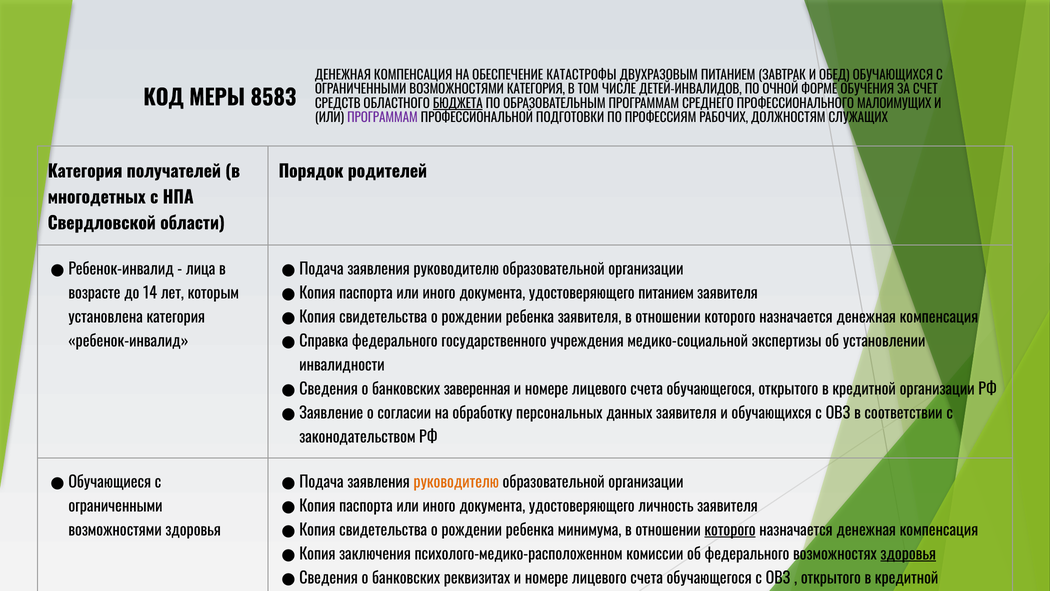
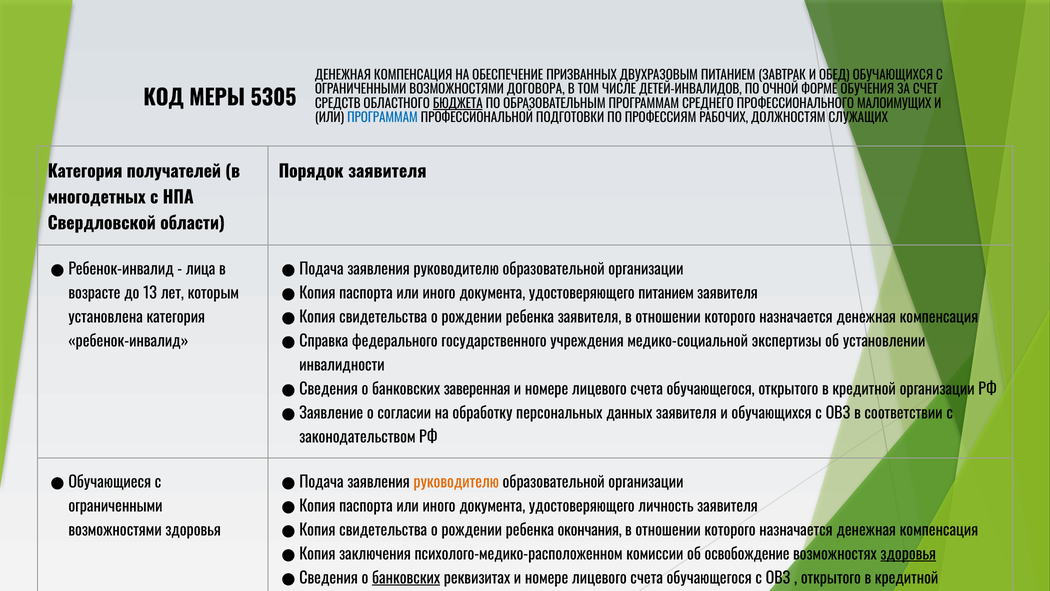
КАТАСТРОФЫ: КАТАСТРОФЫ -> ПРИЗВАННЫХ (582, 75)
ВОЗМОЖНОСТЯМИ КАТЕГОРИЯ: КАТЕГОРИЯ -> ДОГОВОРА (536, 89)
8583: 8583 -> 5305 (273, 98)
ПРОГРАММАМ colour: purple -> blue (382, 118)
Порядок родителей: родителей -> заявителя (387, 172)
14: 14 -> 13 (150, 293)
минимума: минимума -> окончания (590, 530)
которого underline: present -> none (730, 530)
об федерального: федерального -> освобождение (747, 554)
банковских underline: none -> present (406, 578)
